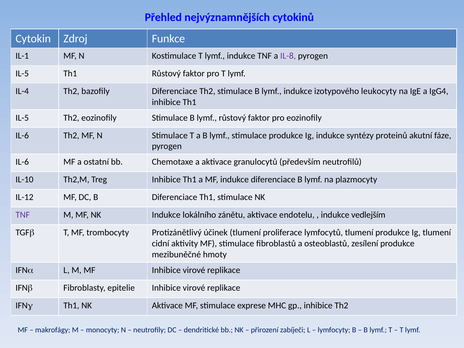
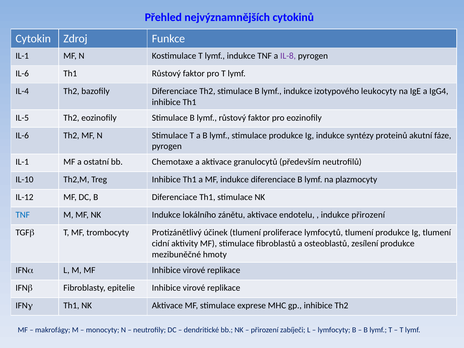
IL-5: IL-5 -> IL-6 (22, 73)
IL-6: IL-6 -> IL-1 (22, 162)
TNF colour: purple -> blue (23, 215)
indukce vedlejším: vedlejším -> přirození (368, 215)
